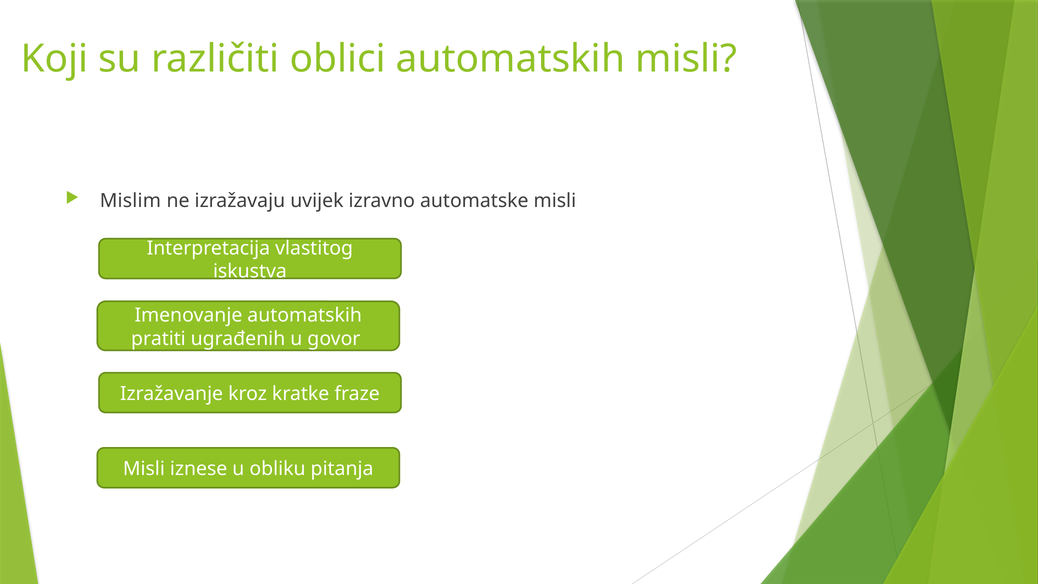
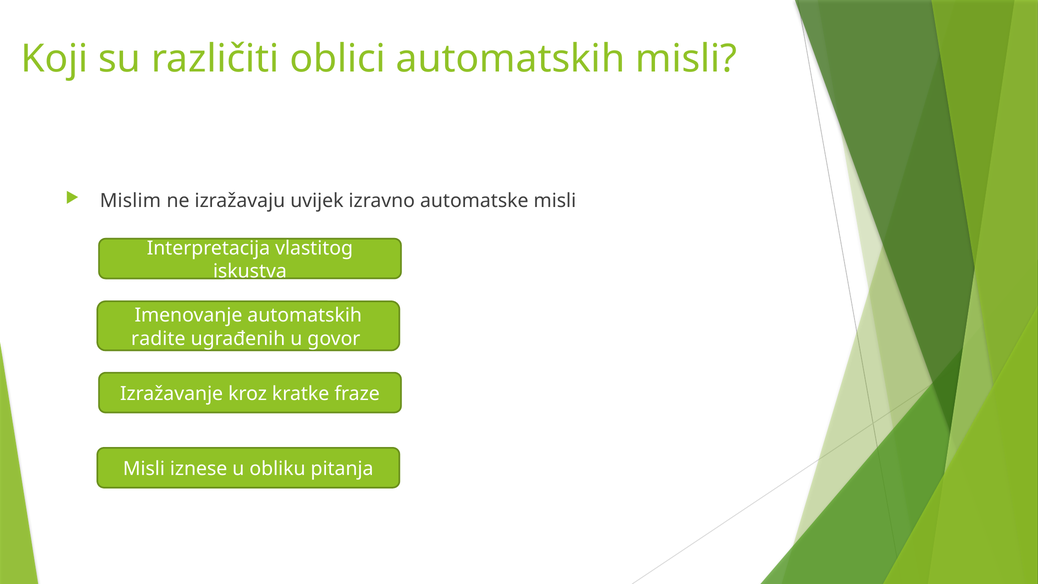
pratiti: pratiti -> radite (158, 339)
